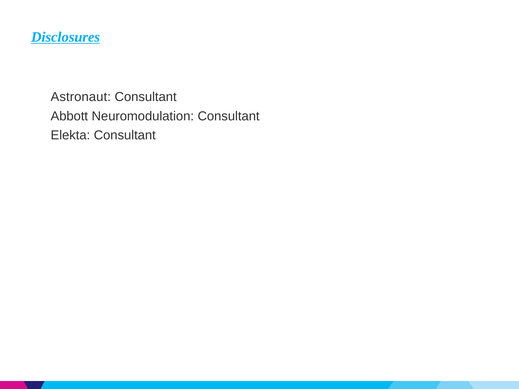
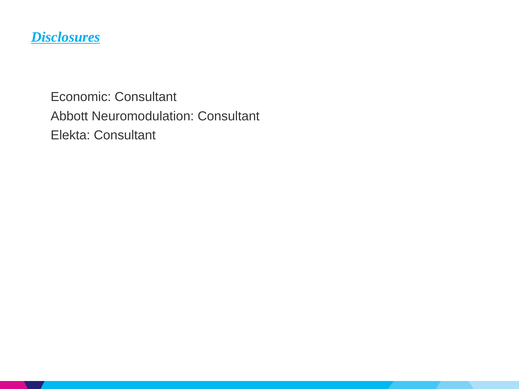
Astronaut: Astronaut -> Economic (81, 97)
